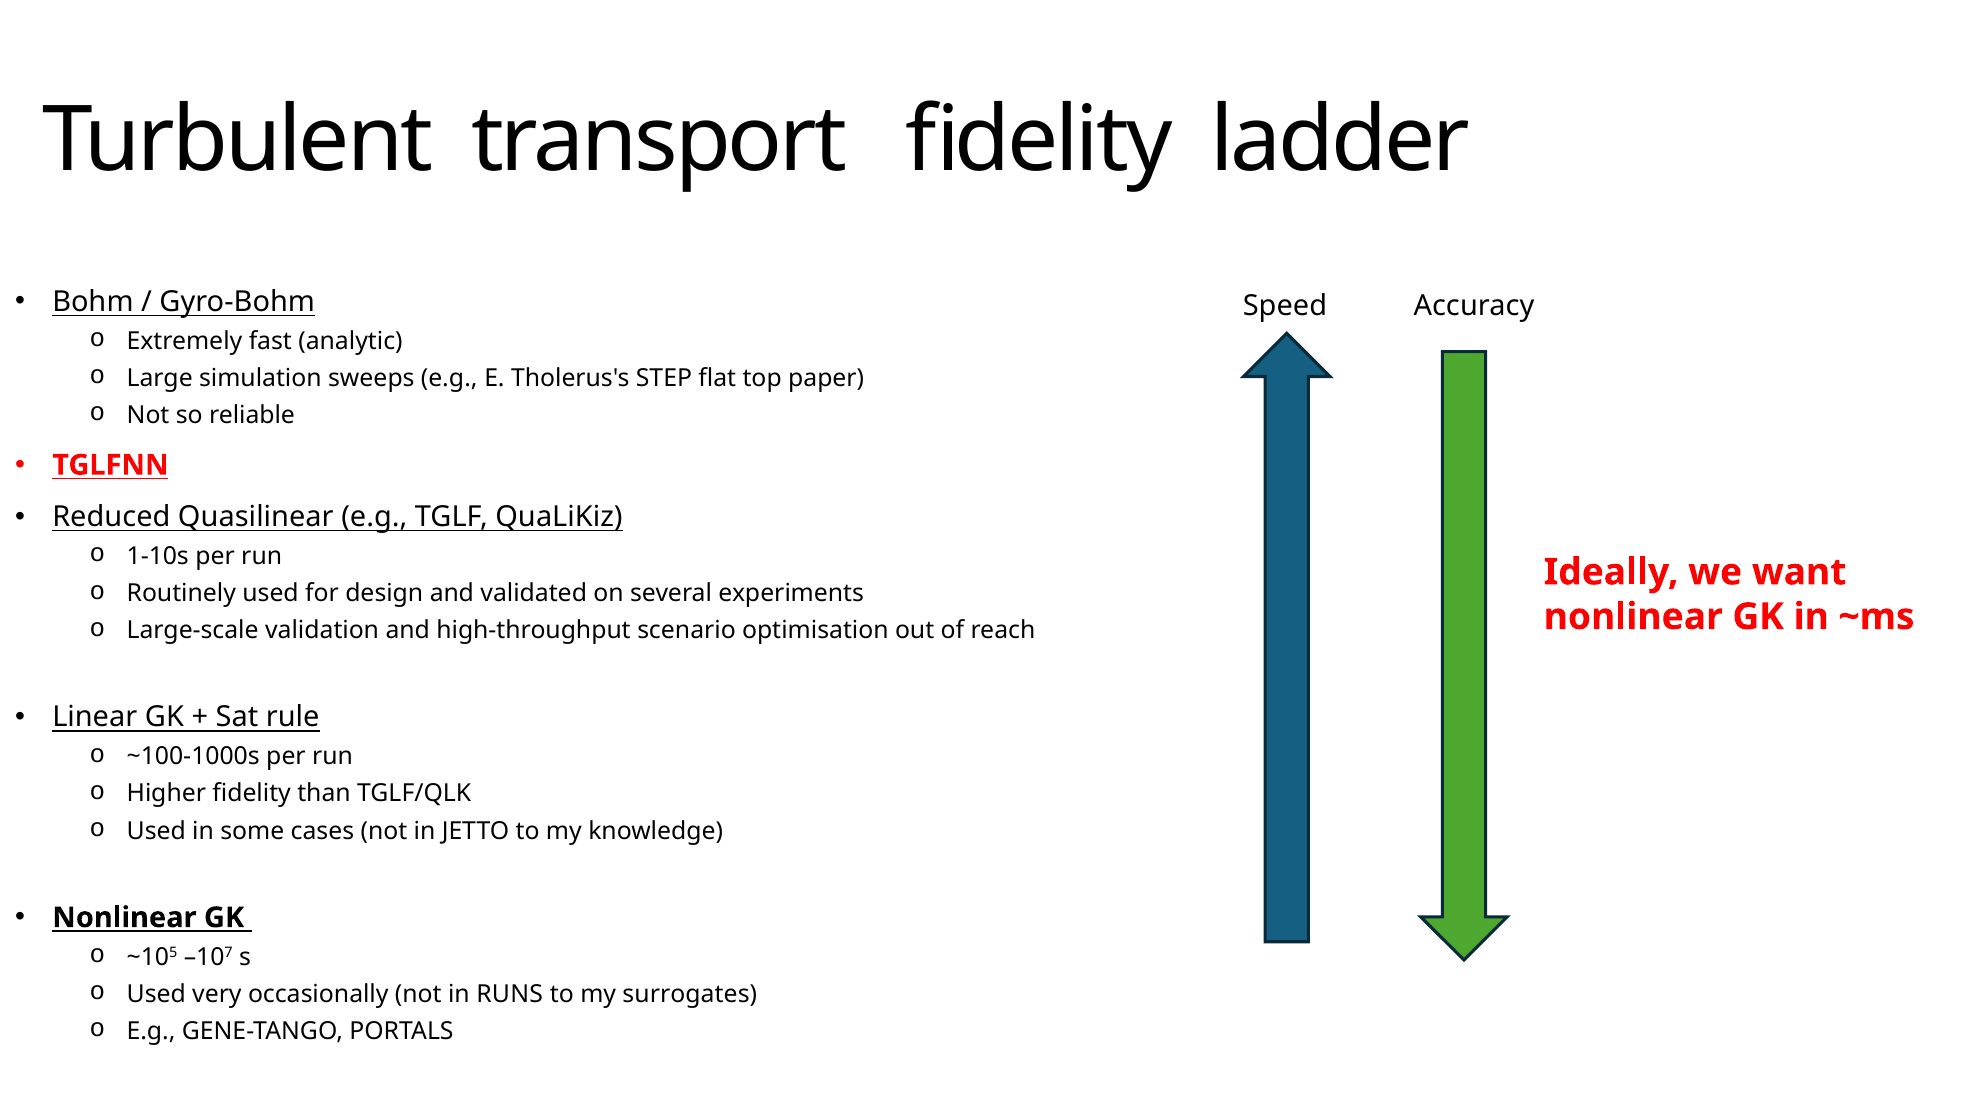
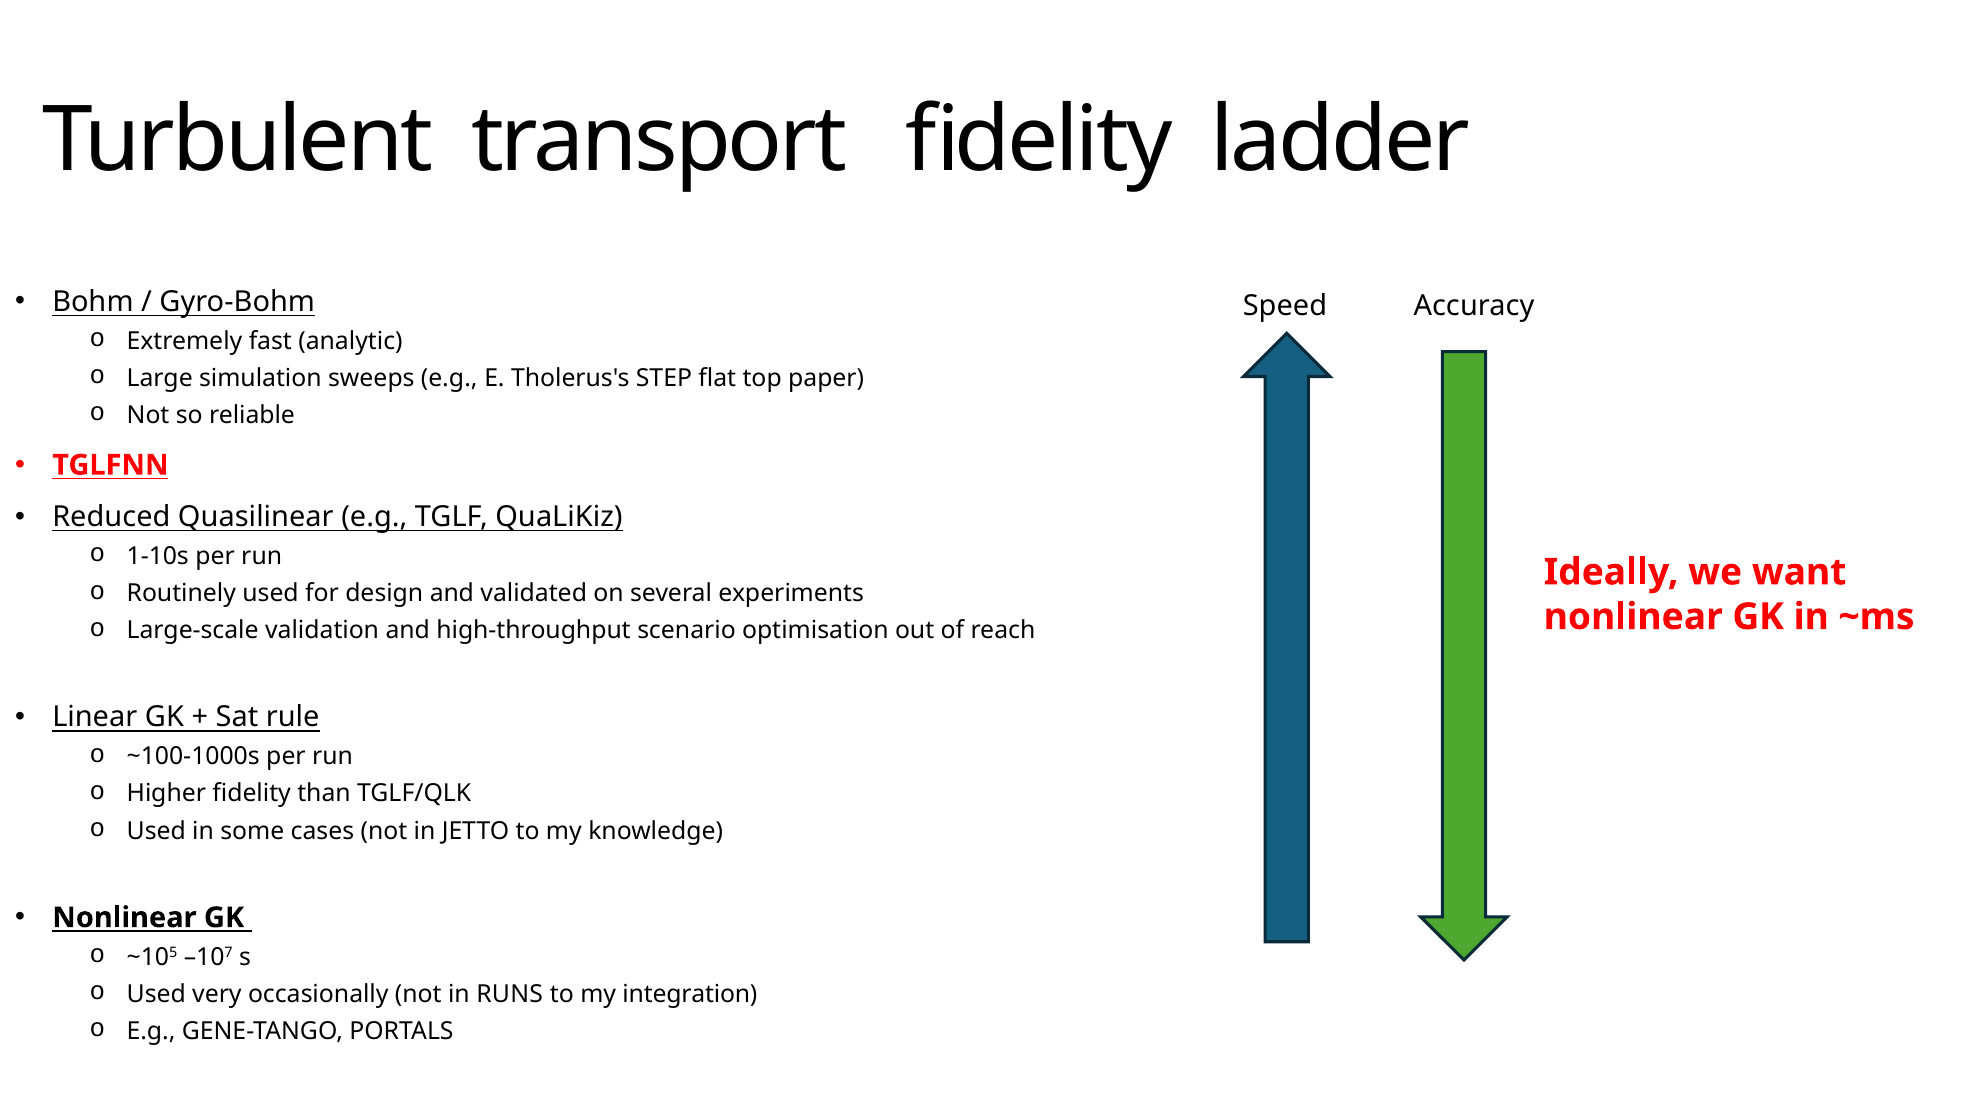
surrogates: surrogates -> integration (690, 994)
